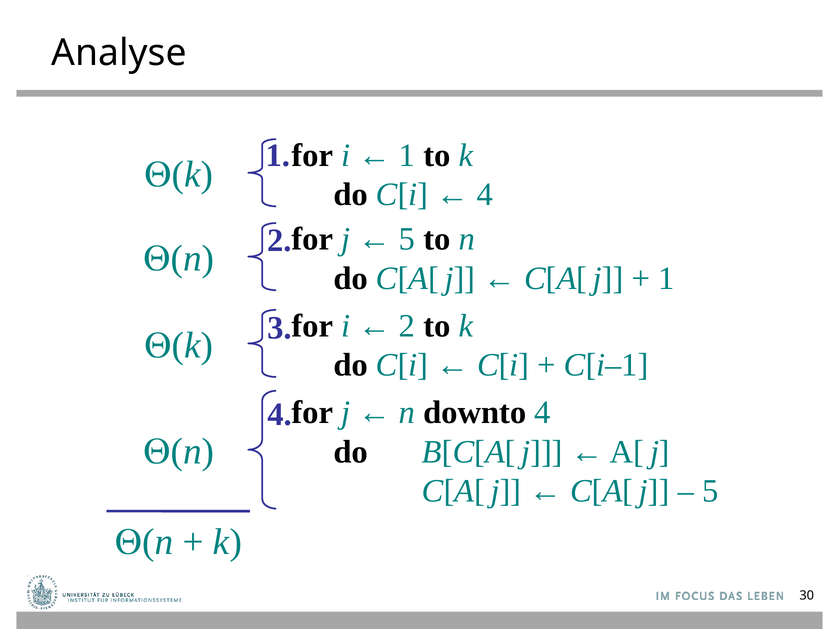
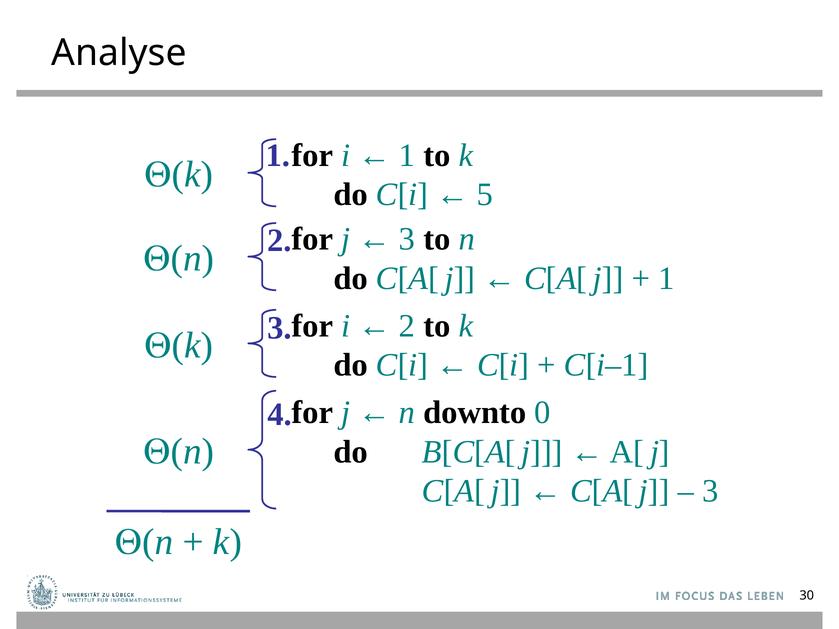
4: 4 -> 5 (485, 194)
5: 5 -> 3 (407, 239)
downto 4: 4 -> 0 (543, 413)
5: 5 -> 3 (710, 491)
